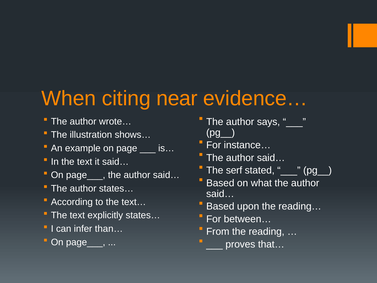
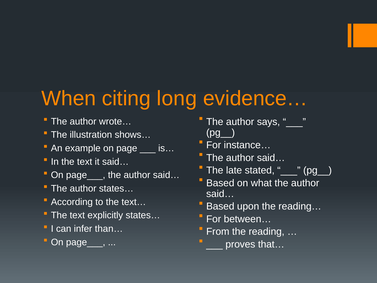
near: near -> long (177, 98)
serf: serf -> late (234, 170)
